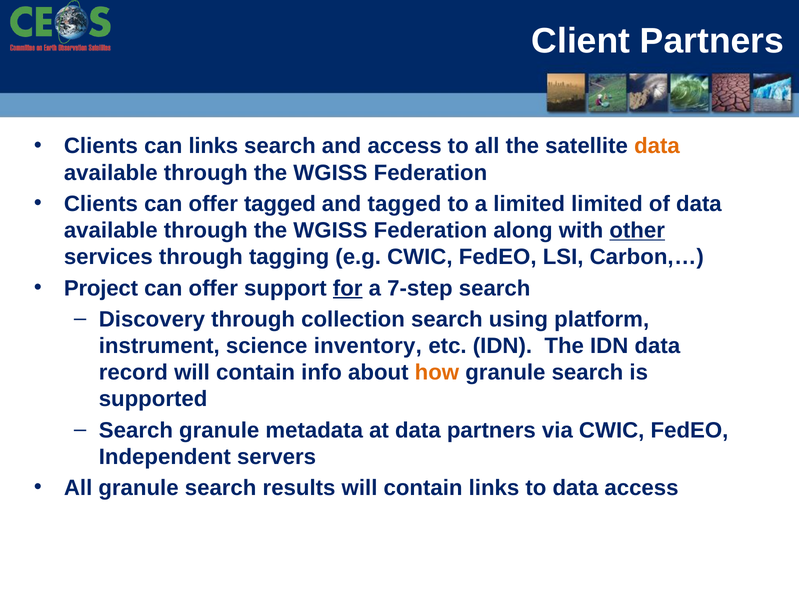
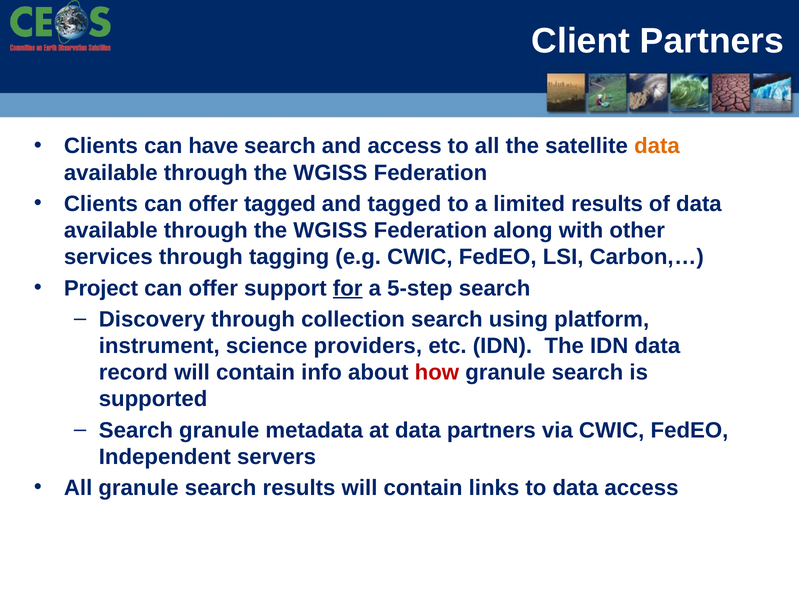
can links: links -> have (213, 146)
limited limited: limited -> results (607, 204)
other underline: present -> none (637, 231)
7-step: 7-step -> 5-step (420, 288)
inventory: inventory -> providers (368, 346)
how colour: orange -> red (437, 373)
